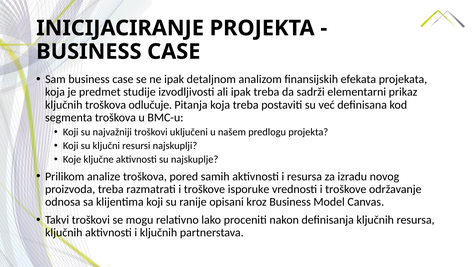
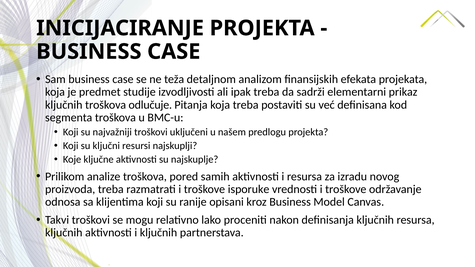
ne ipak: ipak -> teža (174, 79)
